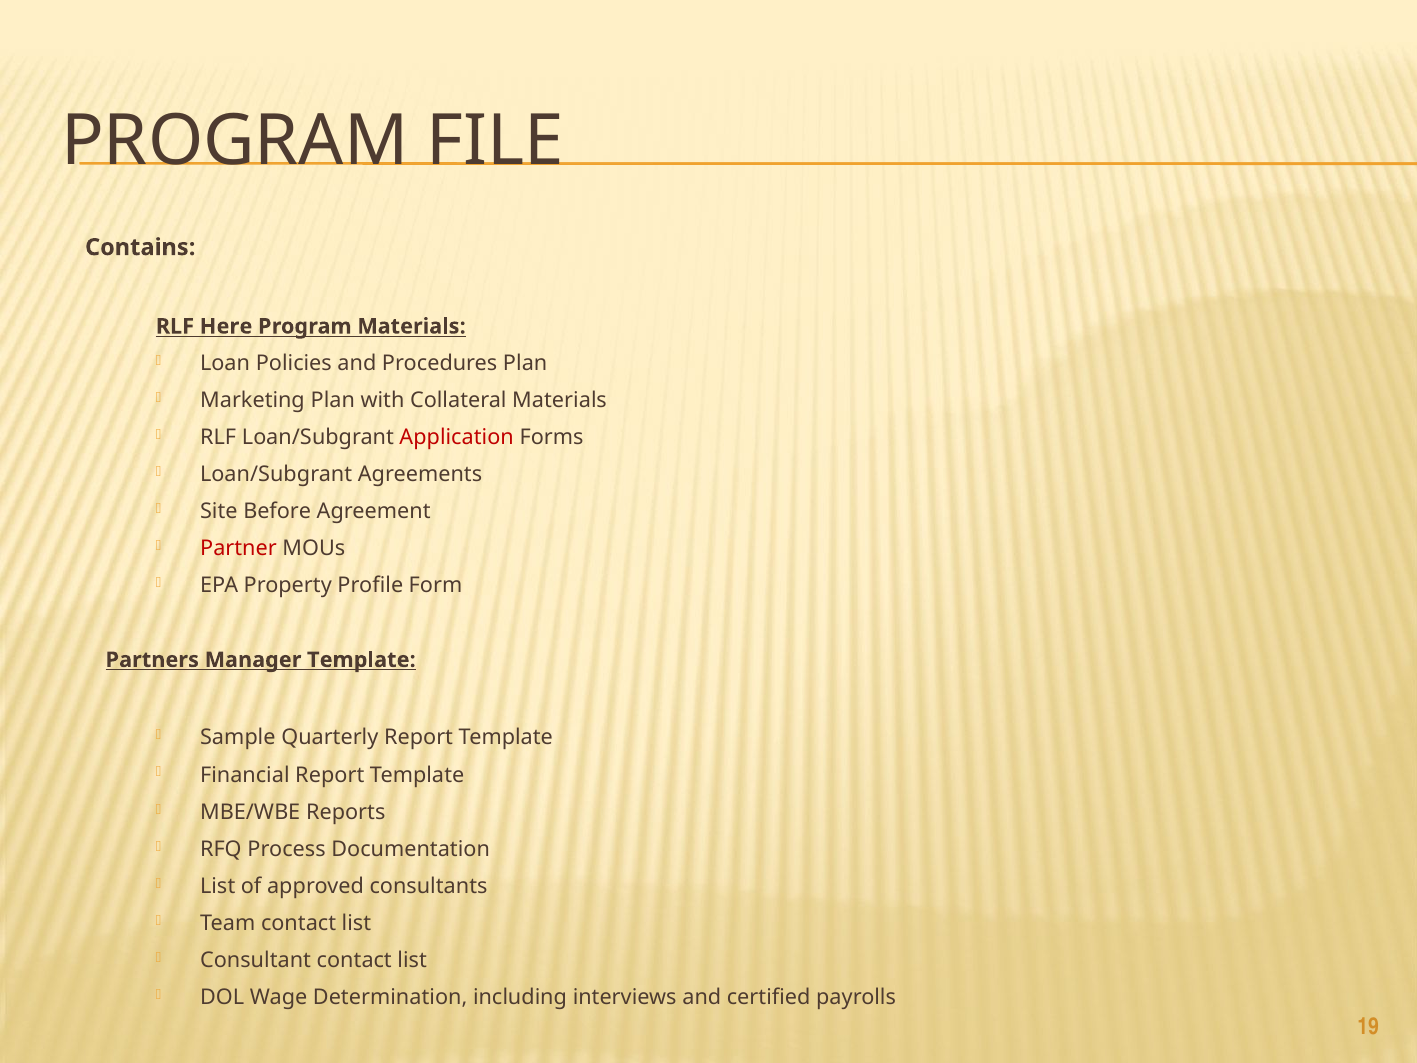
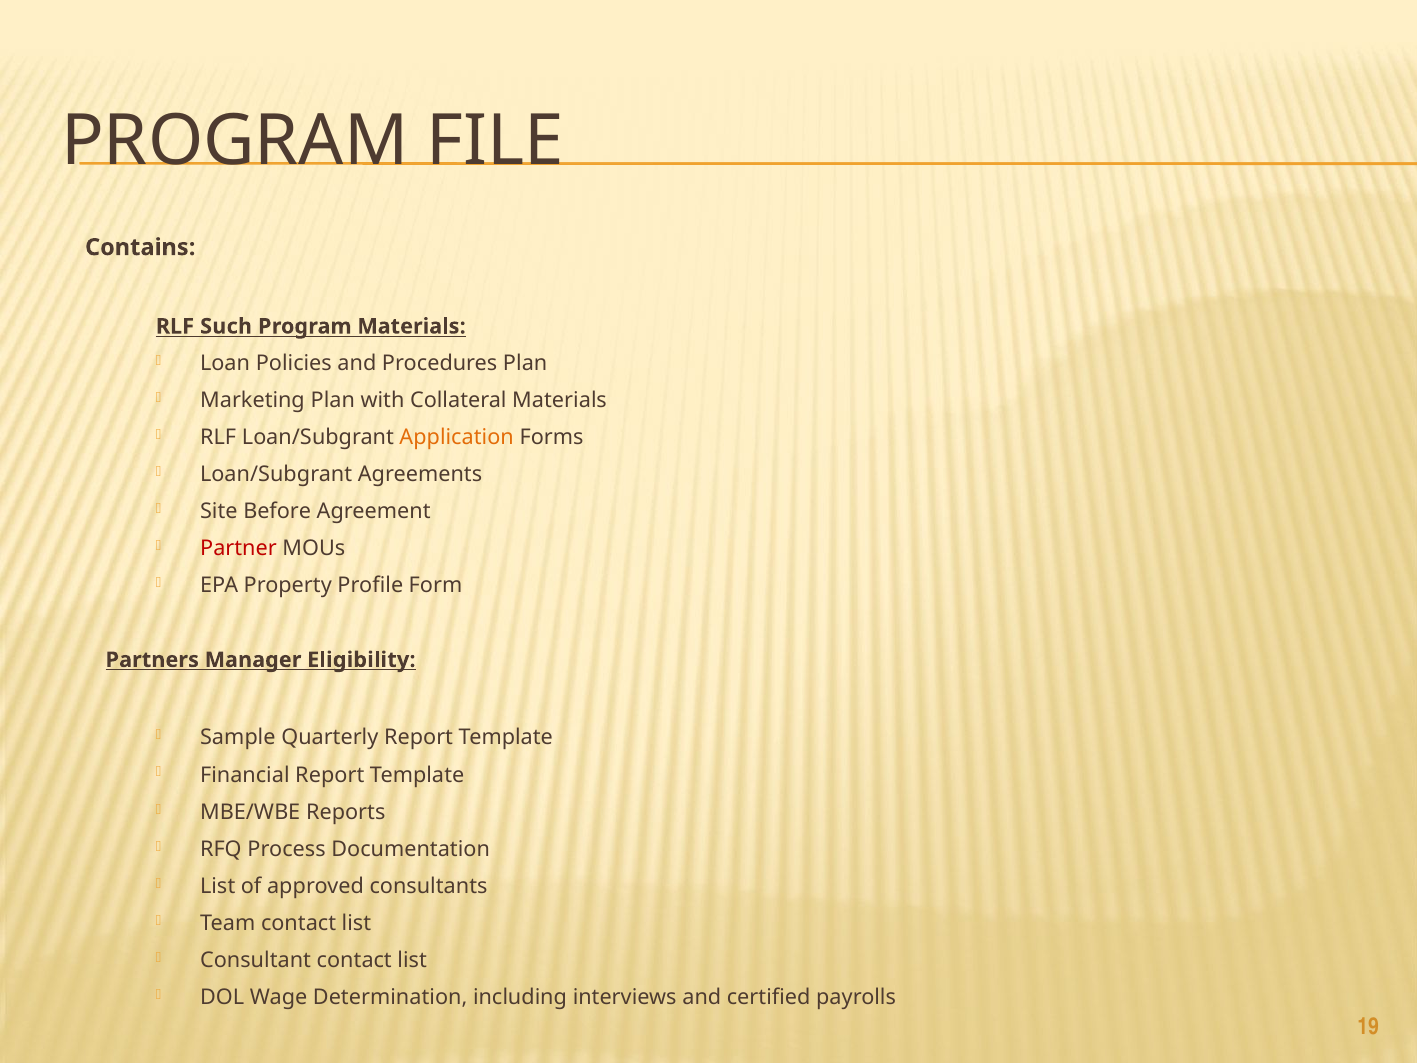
Here: Here -> Such (226, 326)
Application colour: red -> orange (457, 437)
Manager Template: Template -> Eligibility (361, 660)
